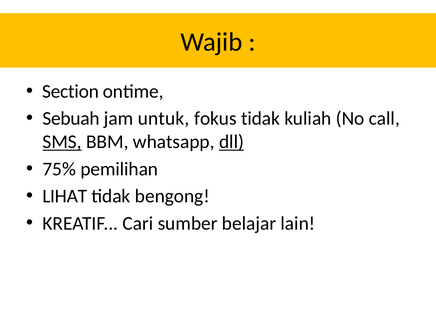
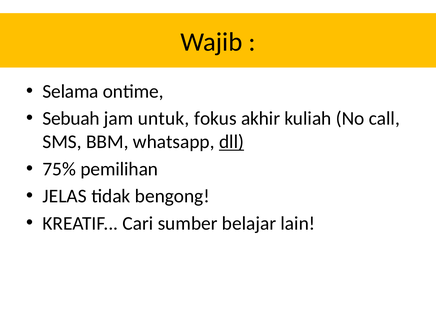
Section: Section -> Selama (71, 91)
fokus tidak: tidak -> akhir (261, 119)
SMS underline: present -> none (62, 142)
LIHAT: LIHAT -> JELAS (65, 196)
